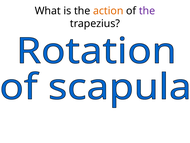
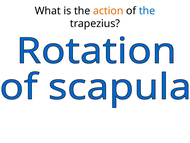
the colour: purple -> blue (147, 11)
